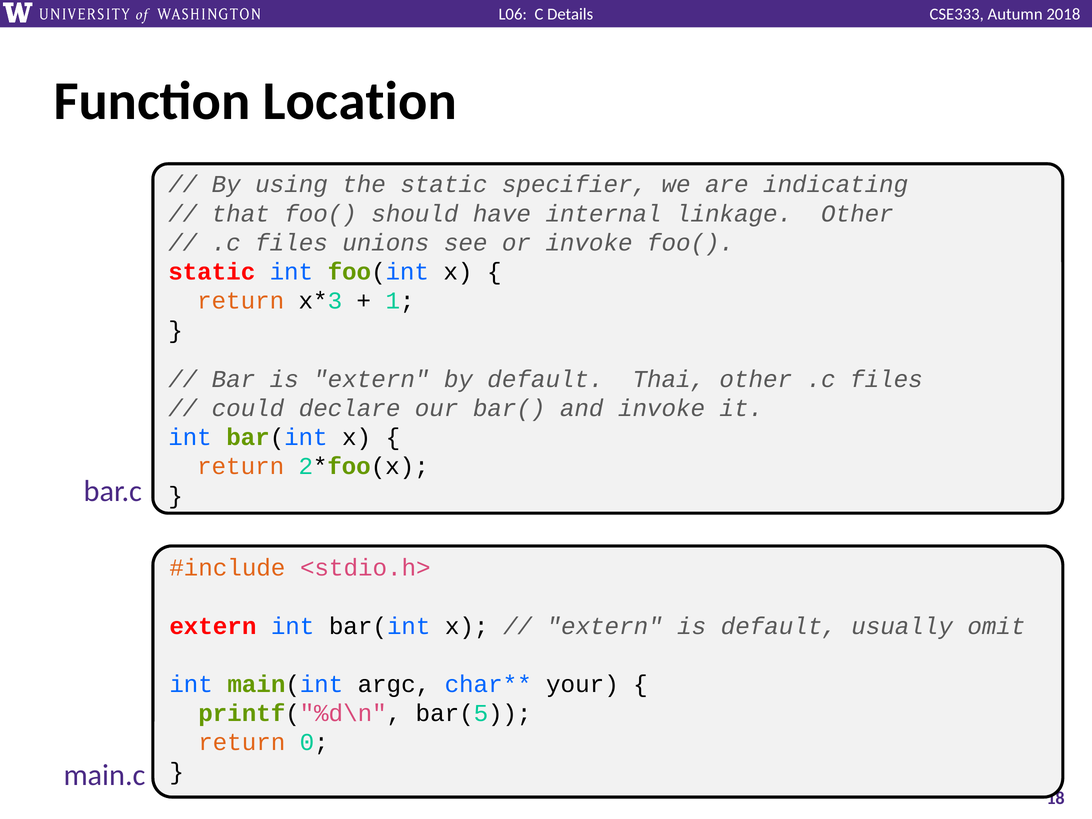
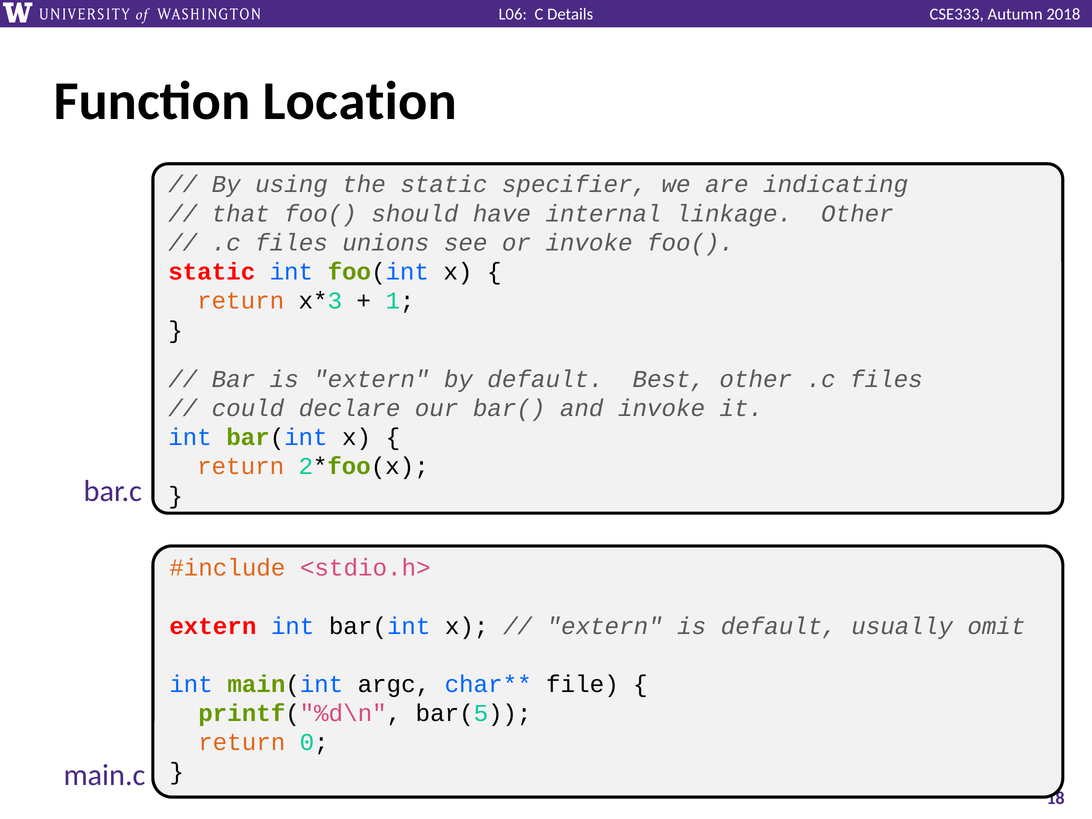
Thai: Thai -> Best (669, 379)
your: your -> file (582, 684)
